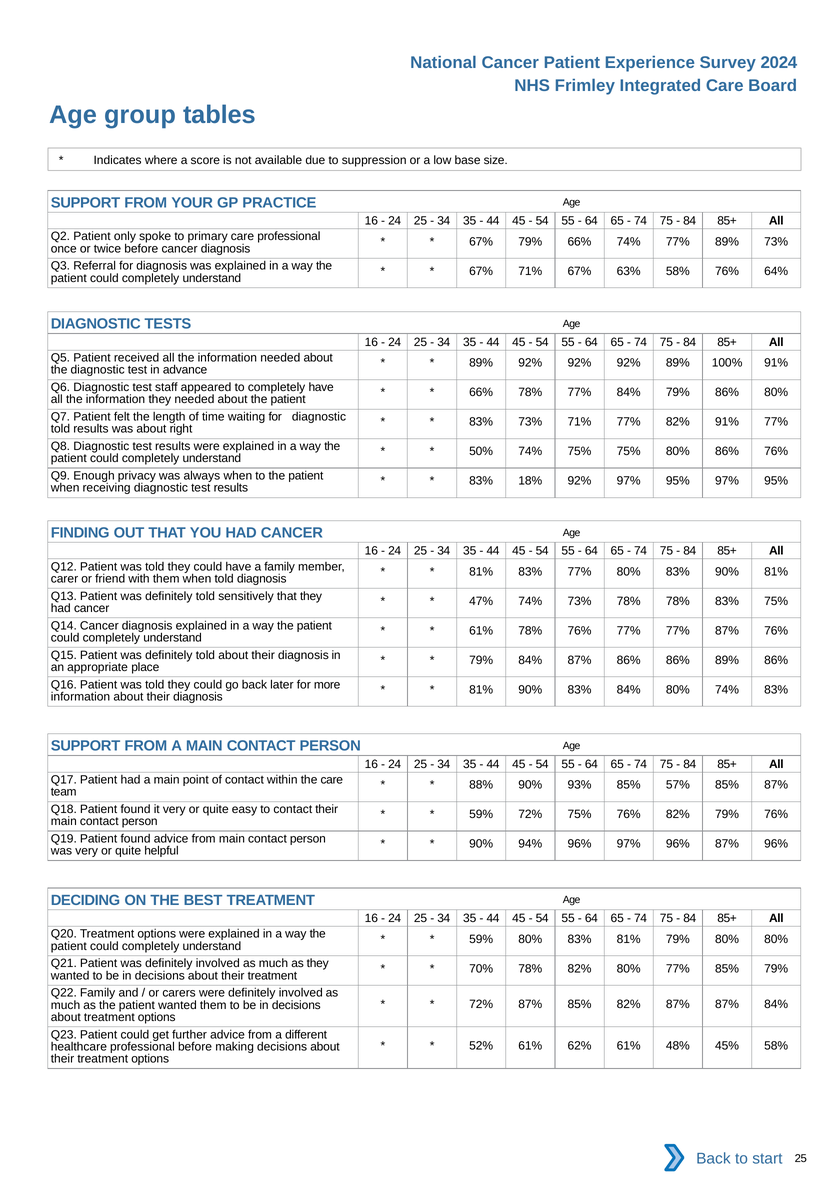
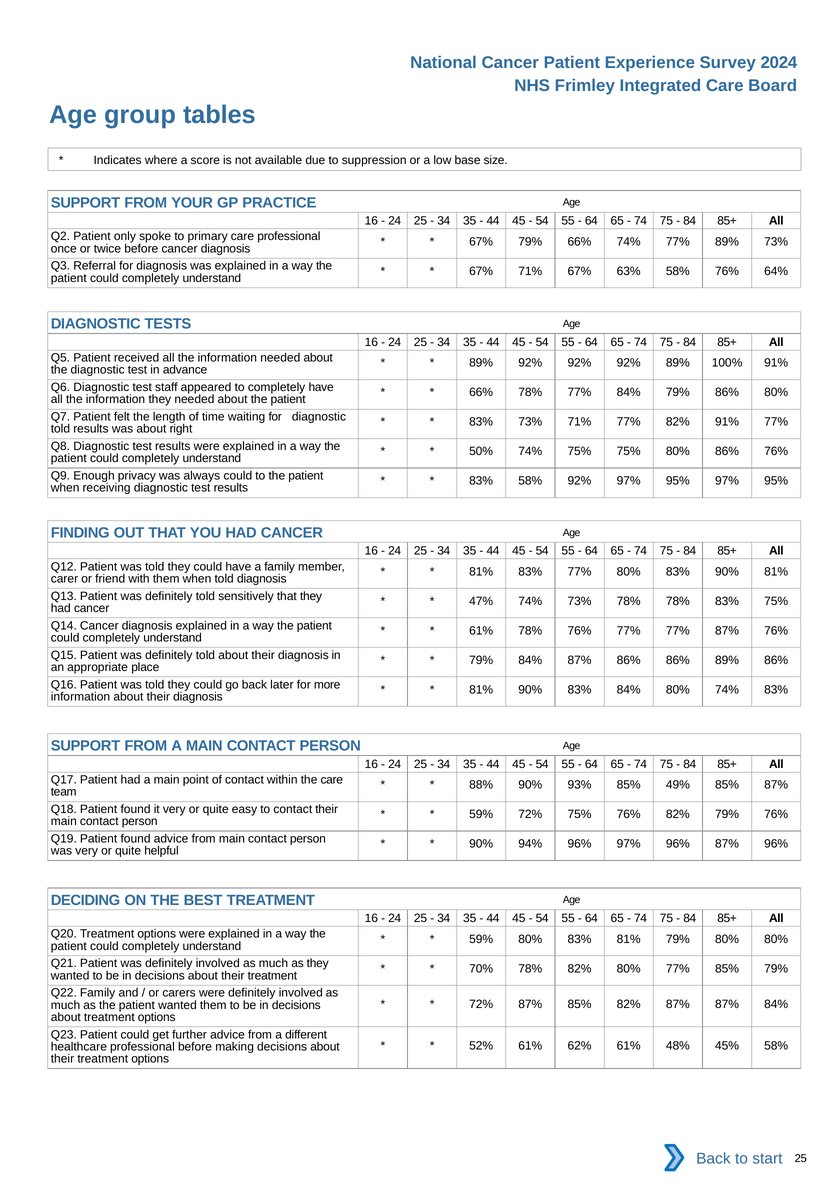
always when: when -> could (238, 476)
83% 18%: 18% -> 58% (530, 481)
57%: 57% -> 49% (678, 785)
